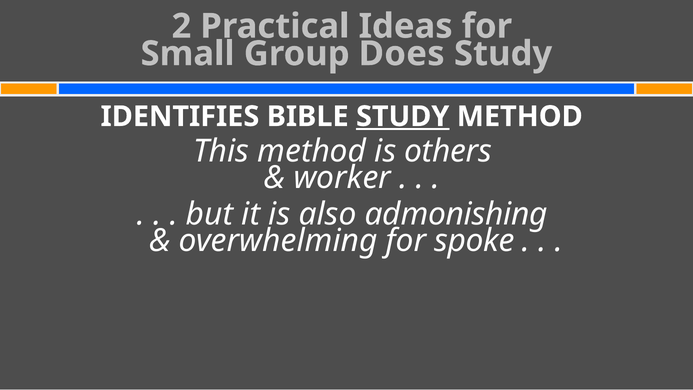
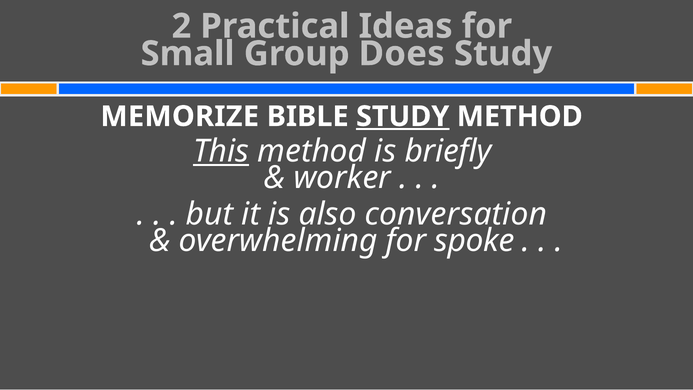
IDENTIFIES: IDENTIFIES -> MEMORIZE (180, 116)
This underline: none -> present (221, 151)
others: others -> briefly (448, 151)
admonishing: admonishing -> conversation (456, 214)
